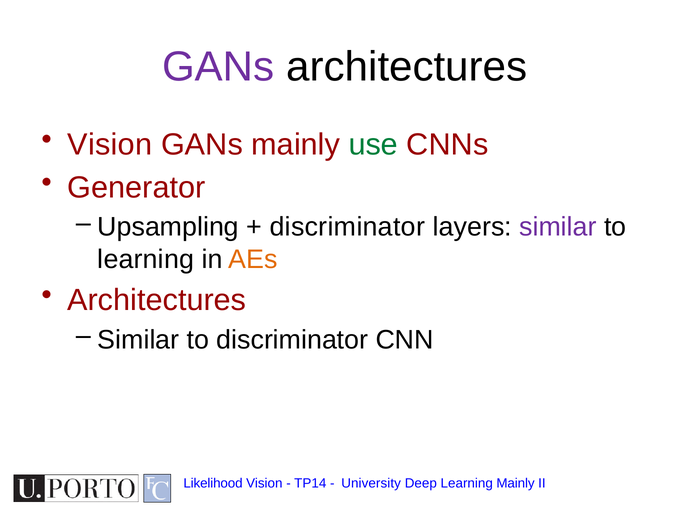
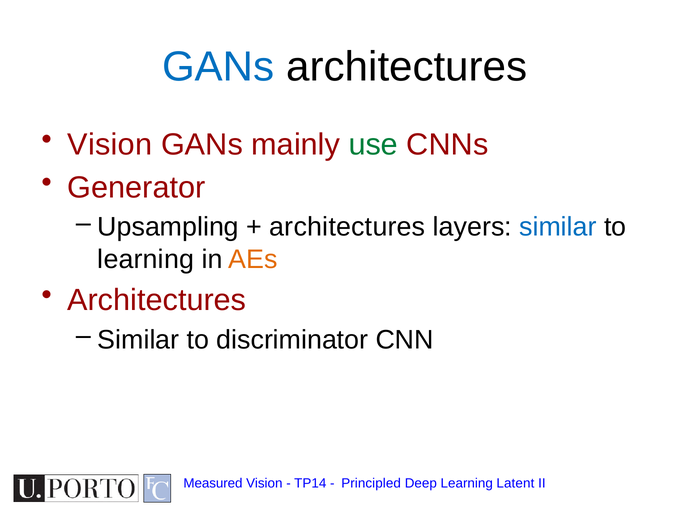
GANs colour: purple -> blue (218, 67)
discriminator: discriminator -> architectures (347, 227)
similar colour: purple -> blue (558, 227)
Likelihood: Likelihood -> Measured (213, 484)
University: University -> Principled (371, 484)
Learning Mainly: Mainly -> Latent (515, 484)
